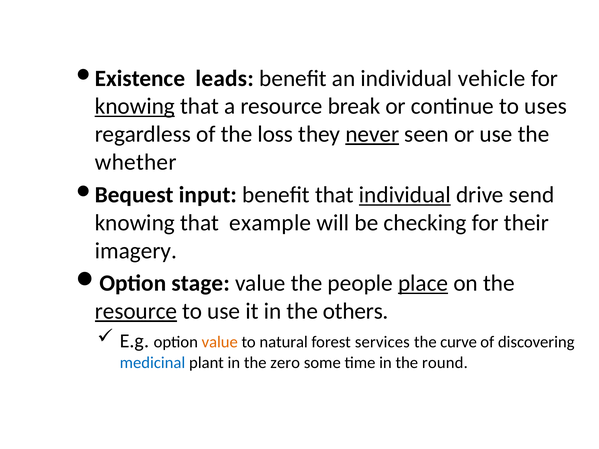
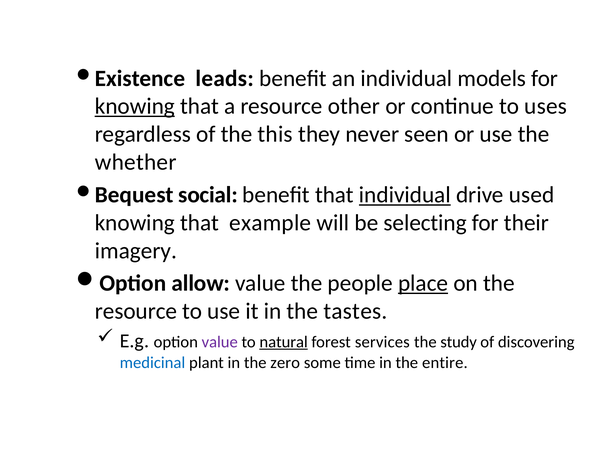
vehicle: vehicle -> models (492, 78)
break: break -> other (354, 106)
loss: loss -> this (275, 134)
never underline: present -> none (372, 134)
input: input -> social (208, 195)
send: send -> used (532, 195)
checking: checking -> selecting (425, 223)
stage: stage -> allow (201, 283)
resource underline: present -> none (136, 311)
others: others -> tastes (355, 311)
value colour: orange -> purple (220, 342)
natural underline: none -> present (284, 342)
curve: curve -> study (459, 342)
round: round -> entire (445, 363)
